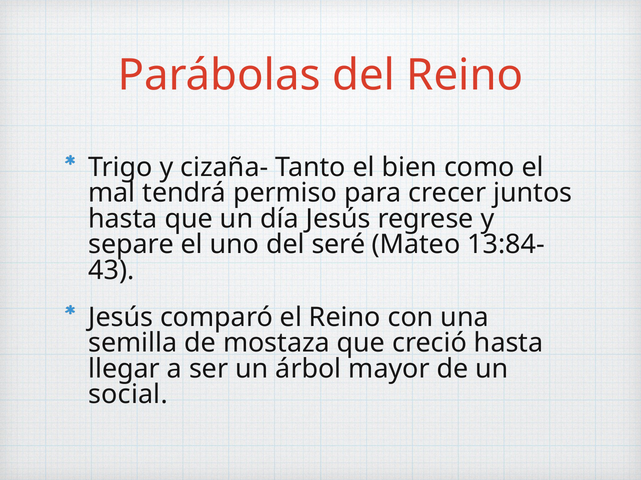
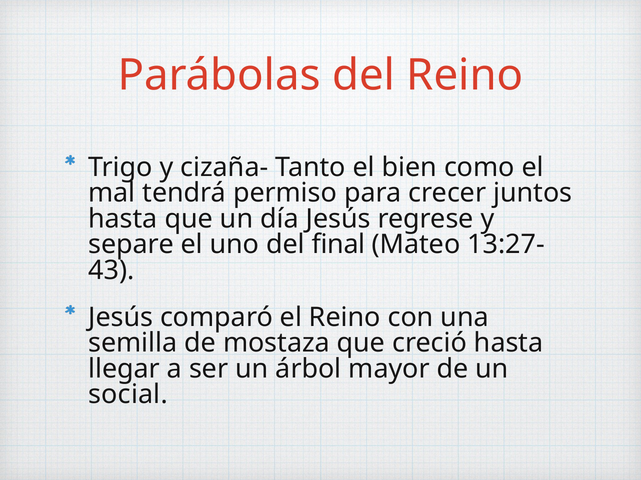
seré: seré -> final (338, 245)
13:84-: 13:84- -> 13:27- (506, 245)
